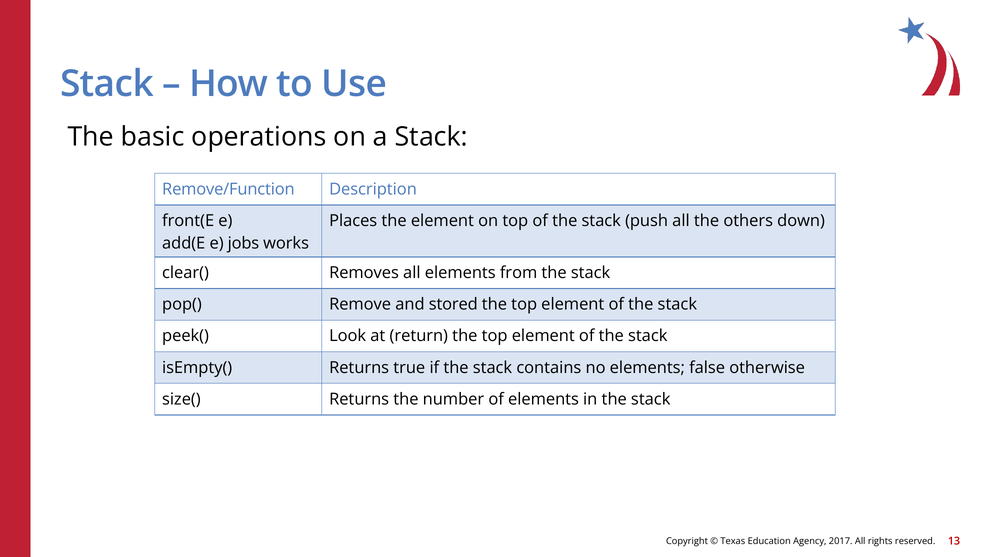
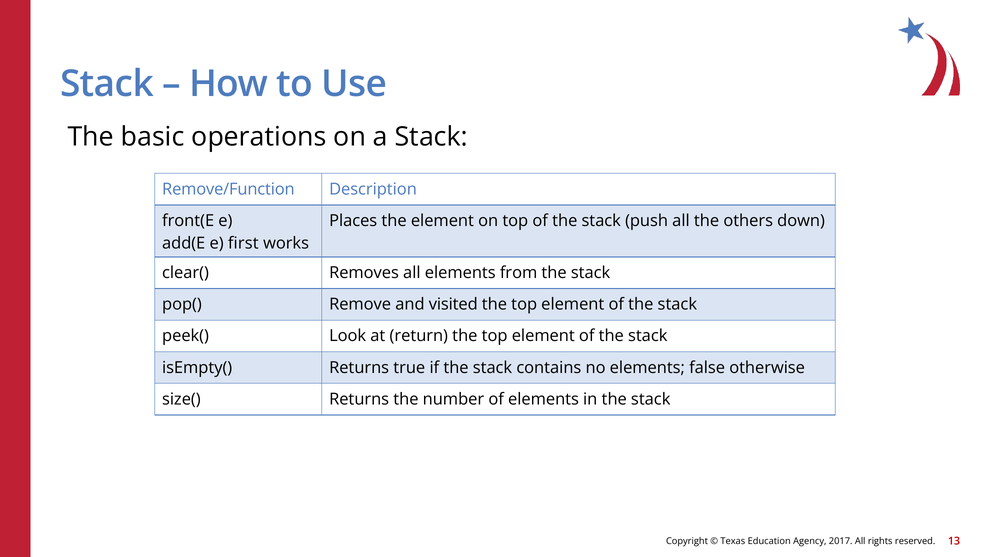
jobs: jobs -> first (243, 243)
stored: stored -> visited (453, 304)
